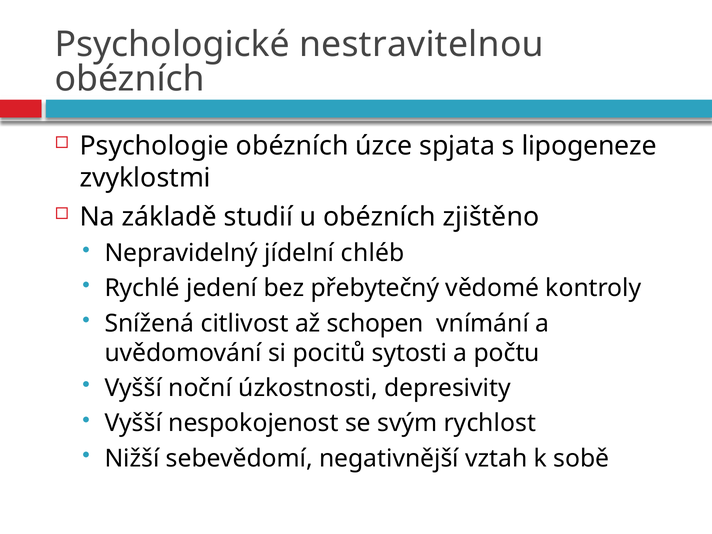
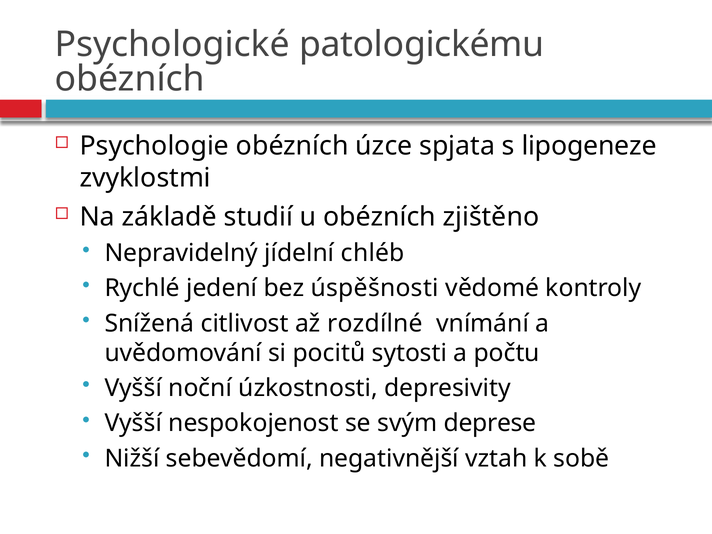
nestravitelnou: nestravitelnou -> patologickému (422, 45)
přebytečný: přebytečný -> úspěšnosti (375, 288)
schopen: schopen -> rozdílné (375, 323)
rychlost: rychlost -> deprese (490, 423)
